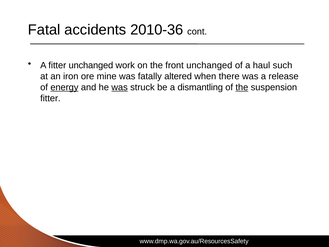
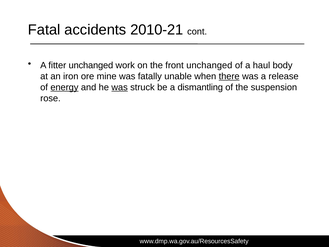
2010-36: 2010-36 -> 2010-21 (157, 30)
such: such -> body (283, 65)
altered: altered -> unable (178, 76)
there underline: none -> present (229, 76)
the underline: present -> none (242, 87)
fitter: fitter -> rose (50, 98)
